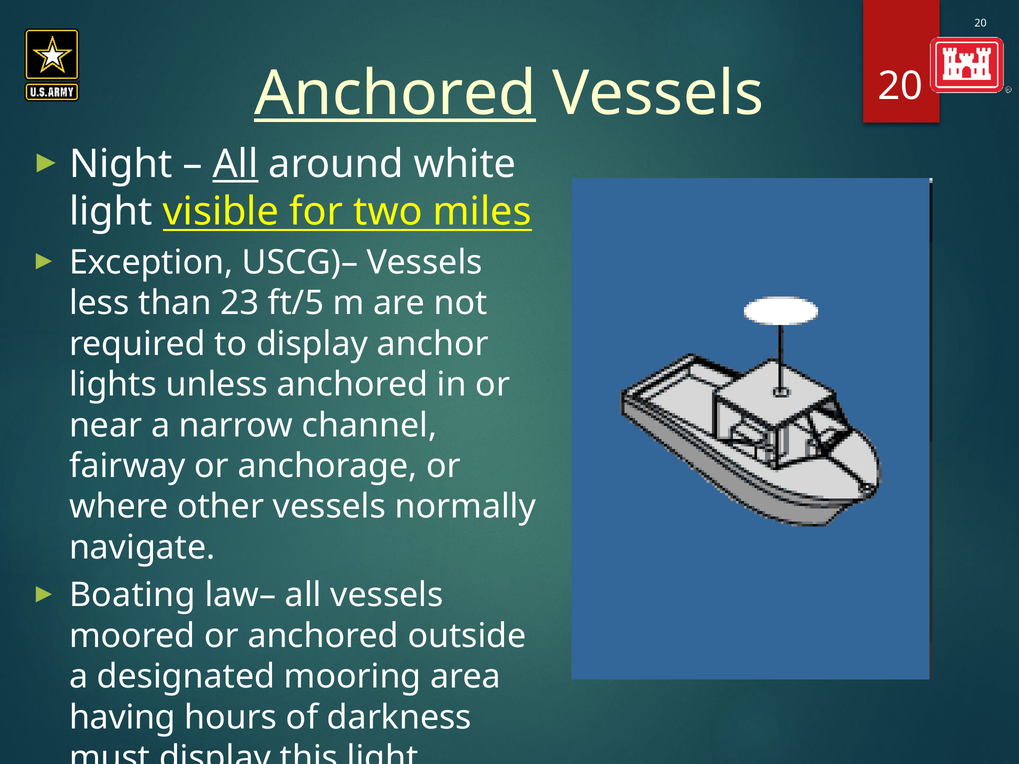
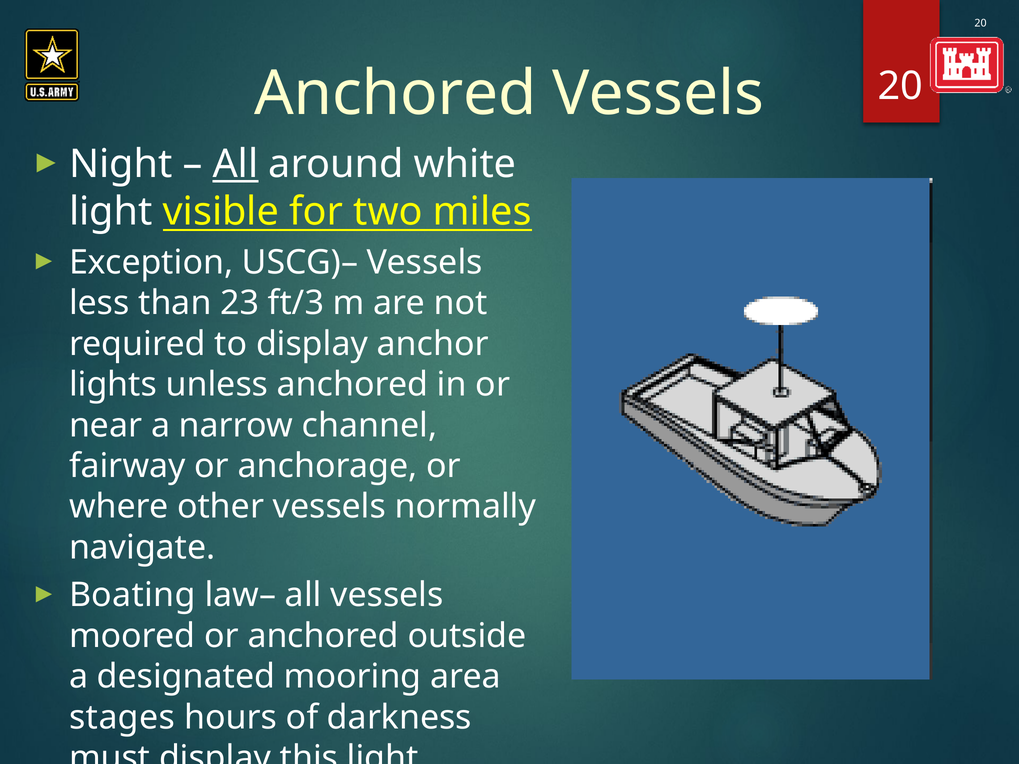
Anchored underline: present -> none (395, 94)
ft/5: ft/5 -> ft/3 (296, 303)
having: having -> stages (122, 718)
